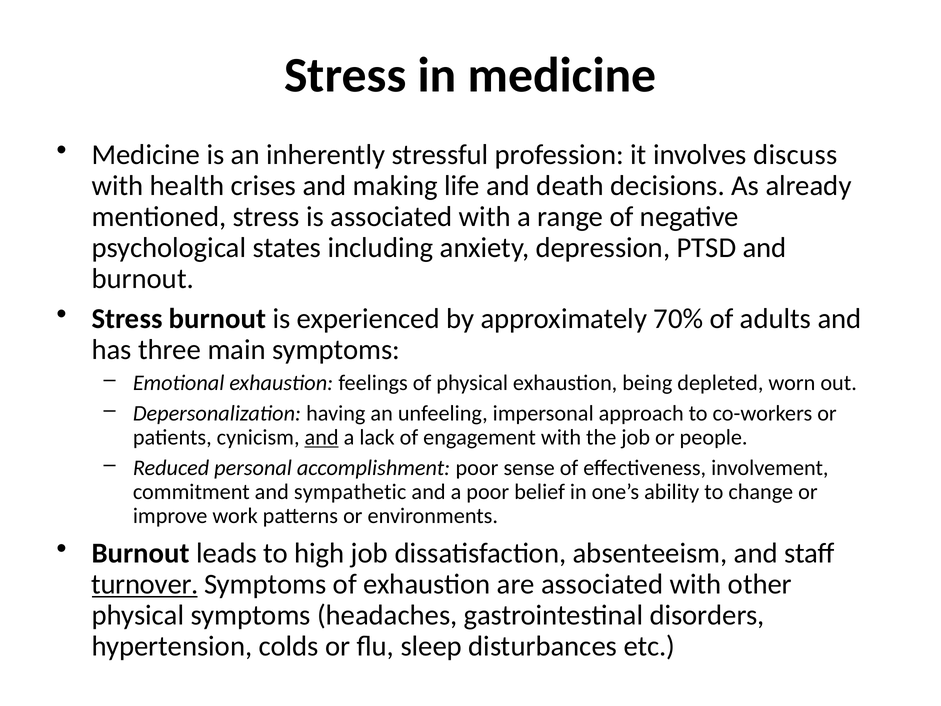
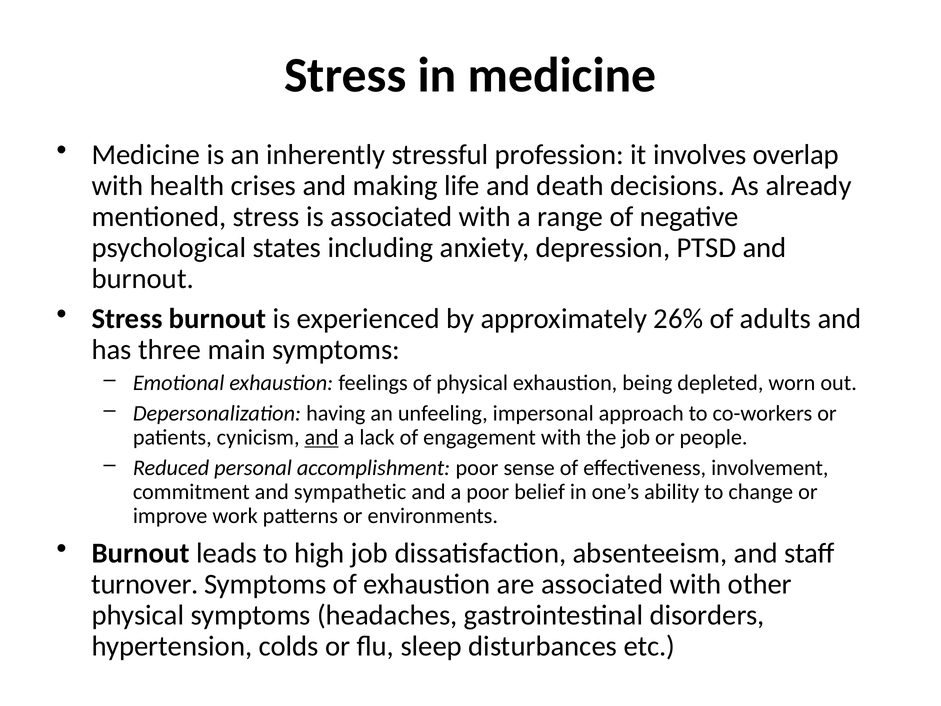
discuss: discuss -> overlap (796, 155)
70%: 70% -> 26% (678, 318)
turnover underline: present -> none (145, 584)
